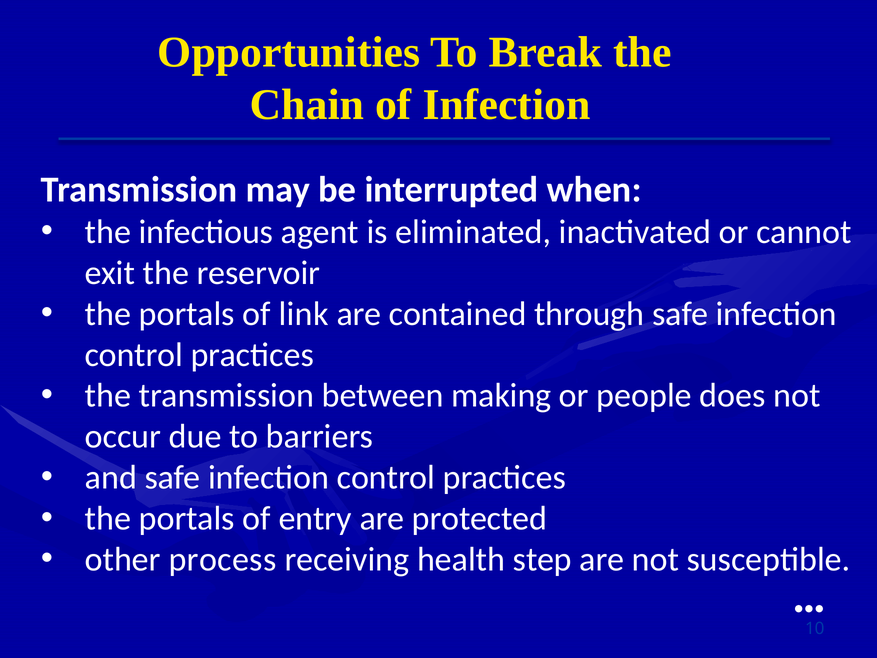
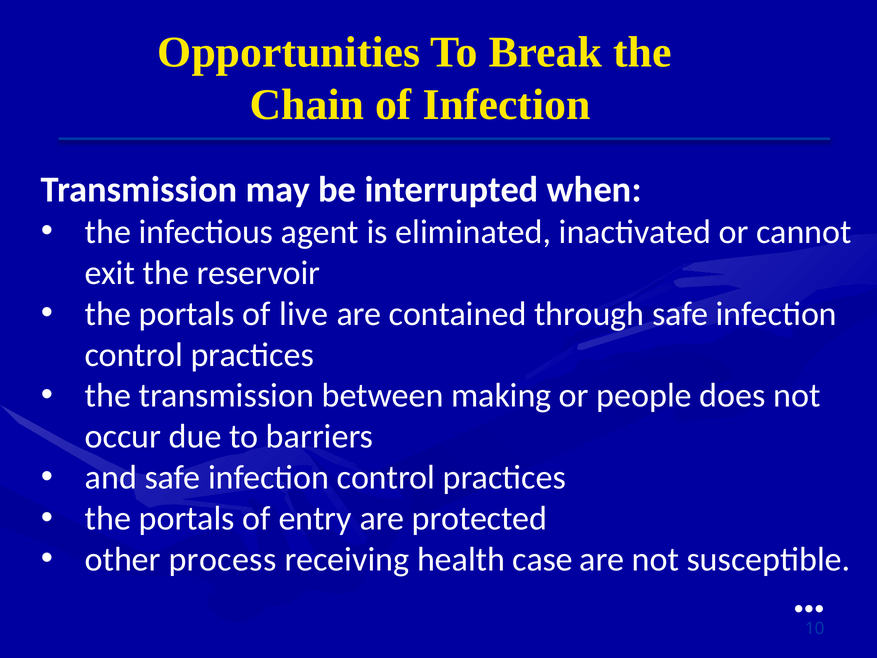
link: link -> live (304, 314)
step: step -> case (542, 559)
